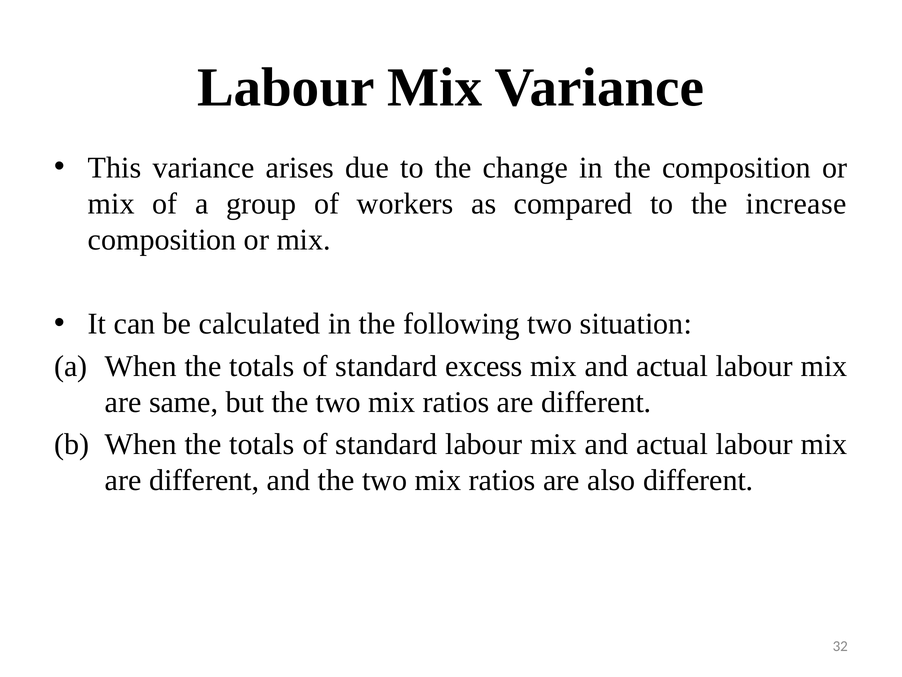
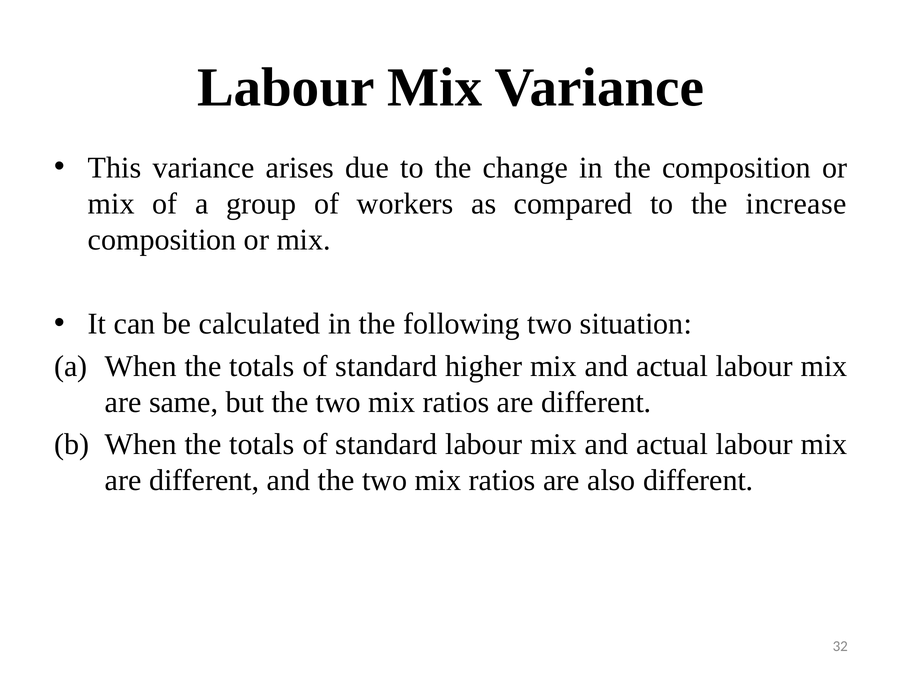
excess: excess -> higher (484, 366)
